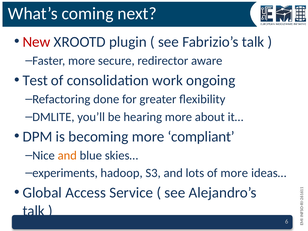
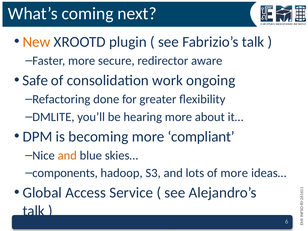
New colour: red -> orange (36, 42)
Test: Test -> Safe (35, 80)
experiments: experiments -> components (65, 173)
